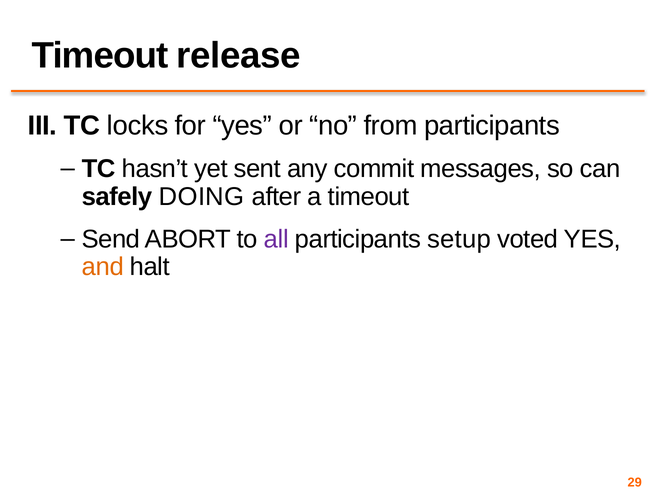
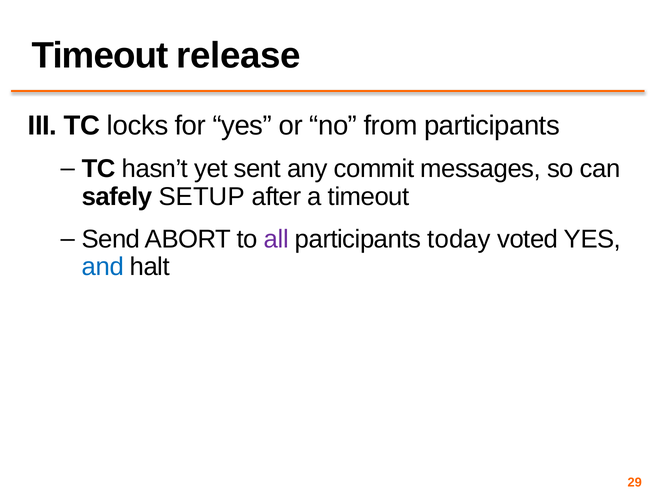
DOING: DOING -> SETUP (202, 197)
setup: setup -> today (459, 239)
and colour: orange -> blue (103, 267)
